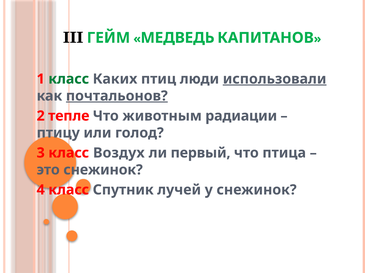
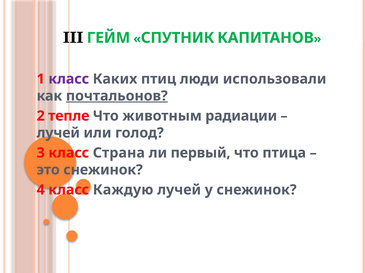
МЕДВЕДЬ: МЕДВЕДЬ -> СПУТНИК (178, 38)
класс colour: green -> purple (69, 79)
использовали underline: present -> none (275, 79)
птицу: птицу -> лучей (58, 133)
Воздух: Воздух -> Страна (119, 153)
Спутник: Спутник -> Каждую (123, 190)
